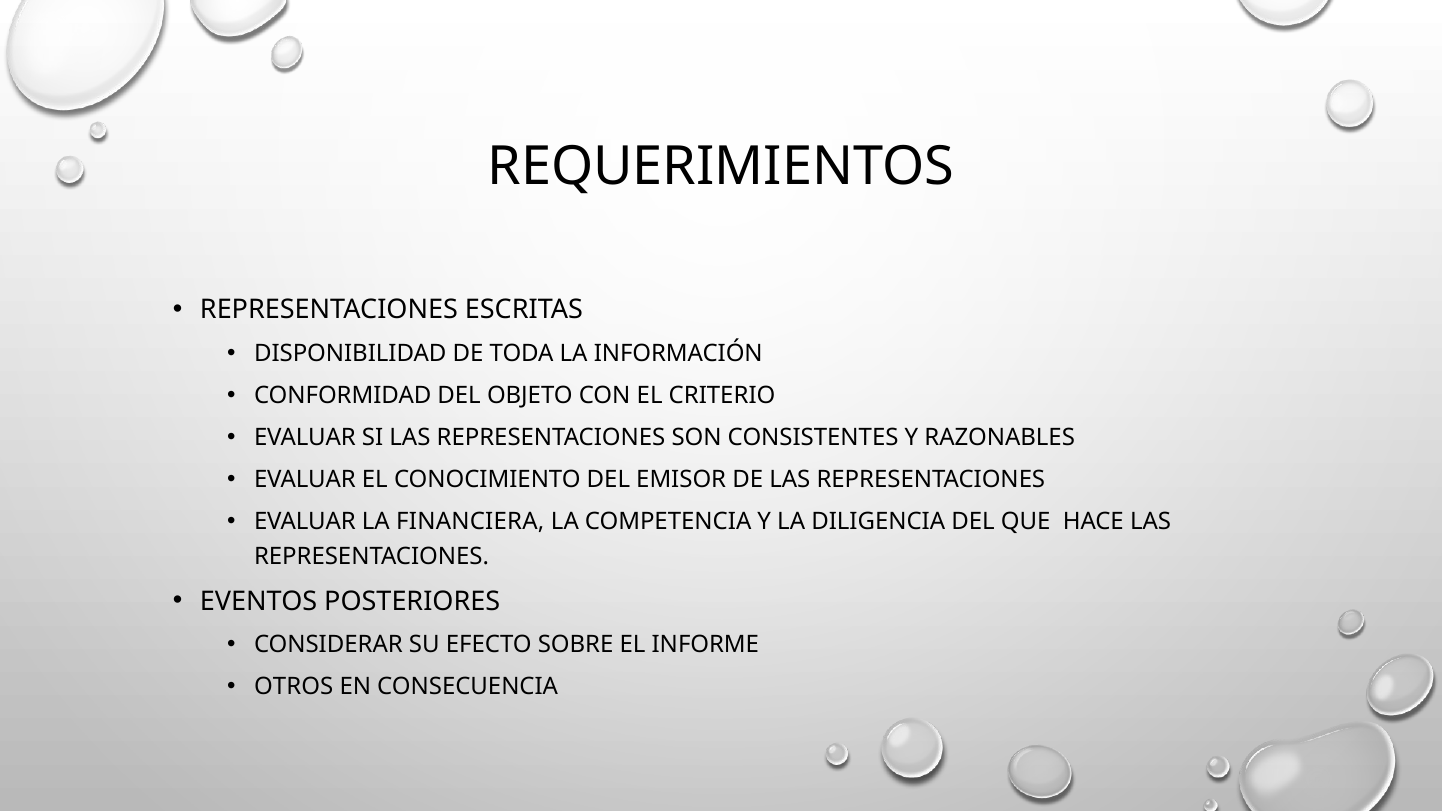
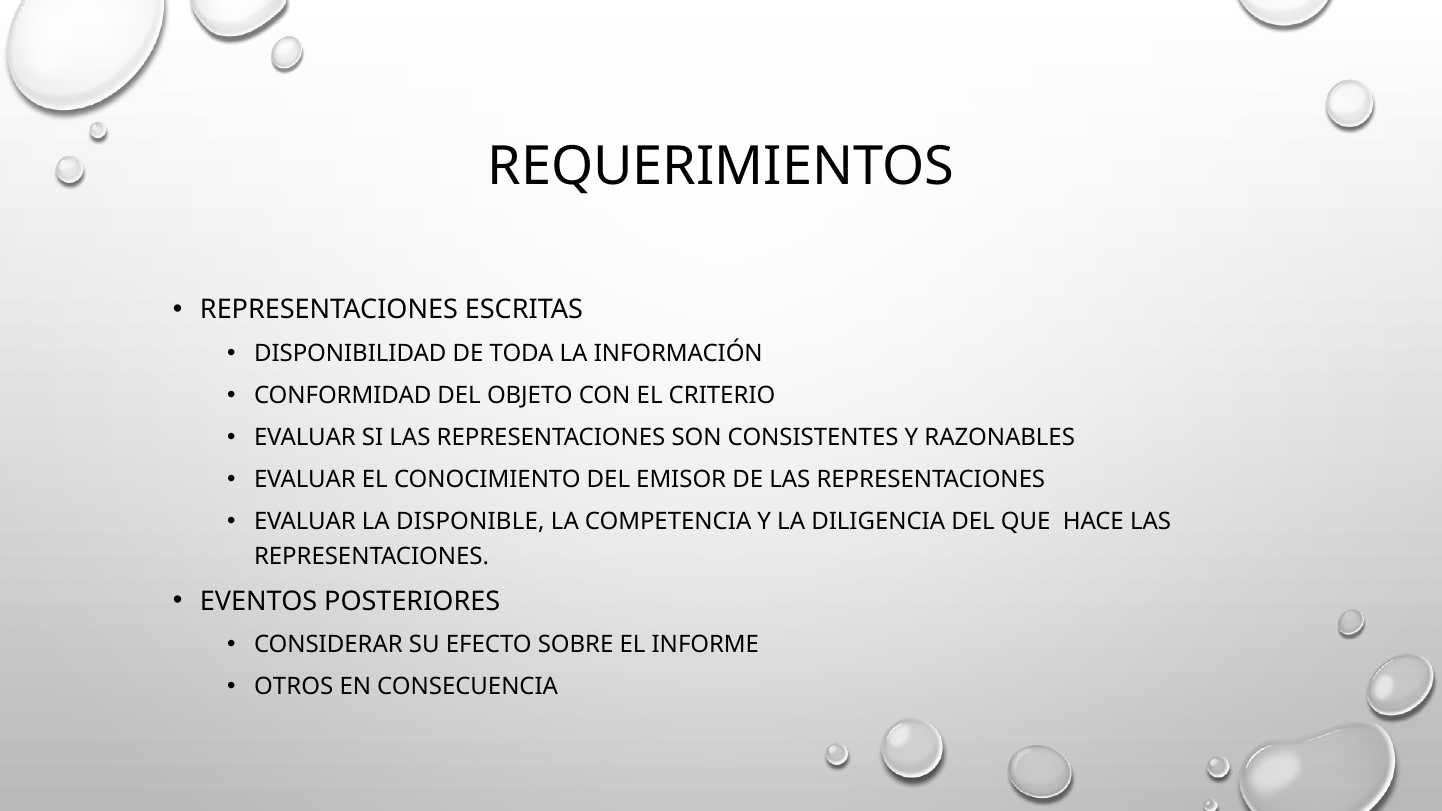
FINANCIERA: FINANCIERA -> DISPONIBLE (470, 522)
